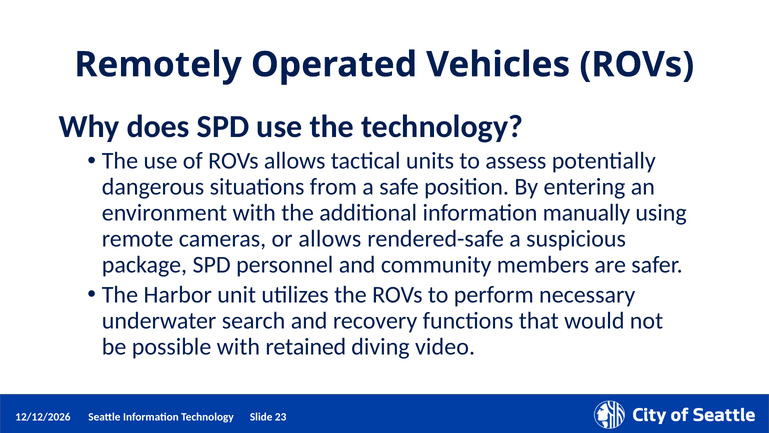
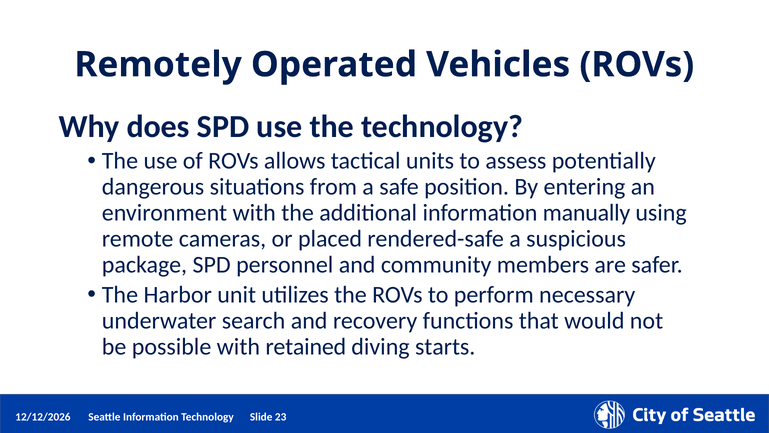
or allows: allows -> placed (330, 239)
video: video -> starts (445, 347)
